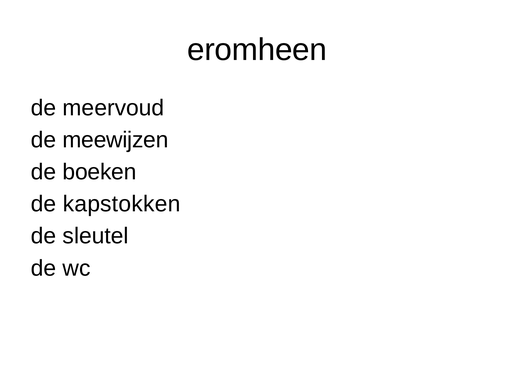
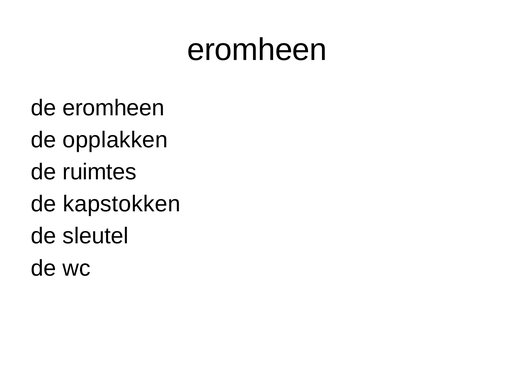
de meervoud: meervoud -> eromheen (114, 108)
meewijzen: meewijzen -> opplakken (115, 140)
boeken: boeken -> ruimtes (100, 172)
